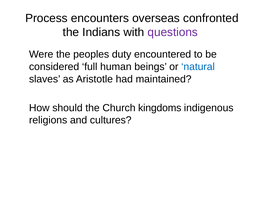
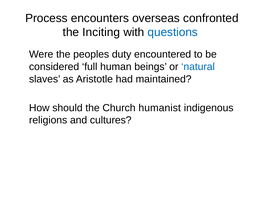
Indians: Indians -> Inciting (101, 32)
questions colour: purple -> blue (173, 32)
kingdoms: kingdoms -> humanist (160, 108)
